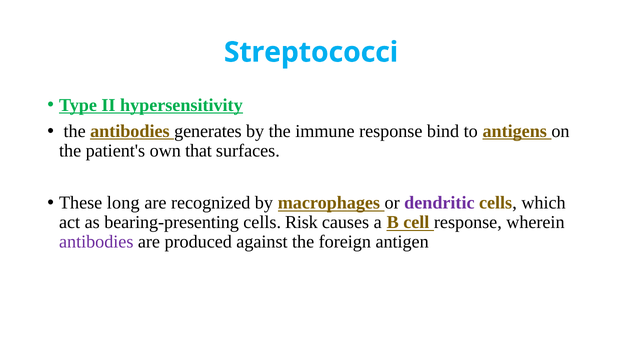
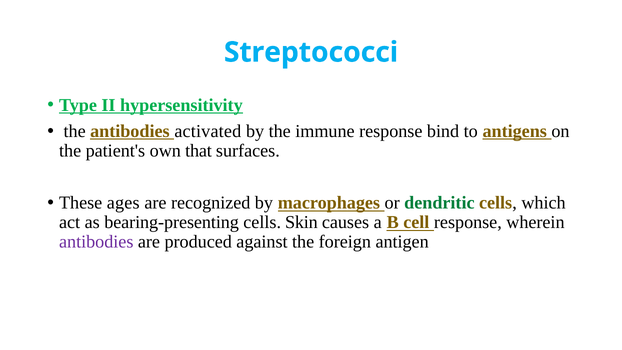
generates: generates -> activated (208, 131)
long: long -> ages (123, 203)
dendritic colour: purple -> green (439, 203)
Risk: Risk -> Skin (301, 222)
